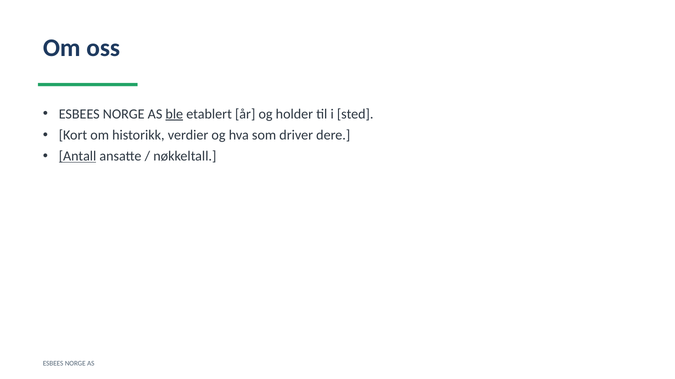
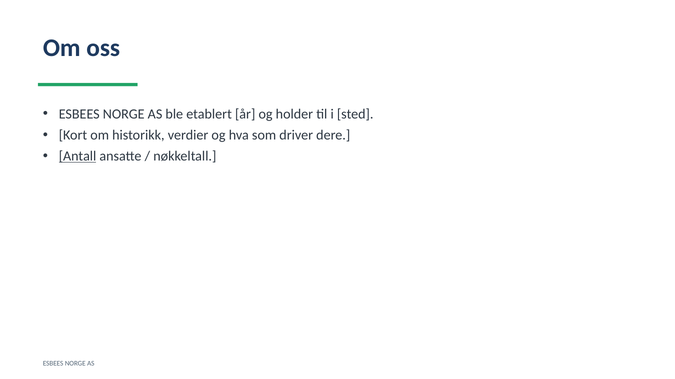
ble underline: present -> none (174, 114)
